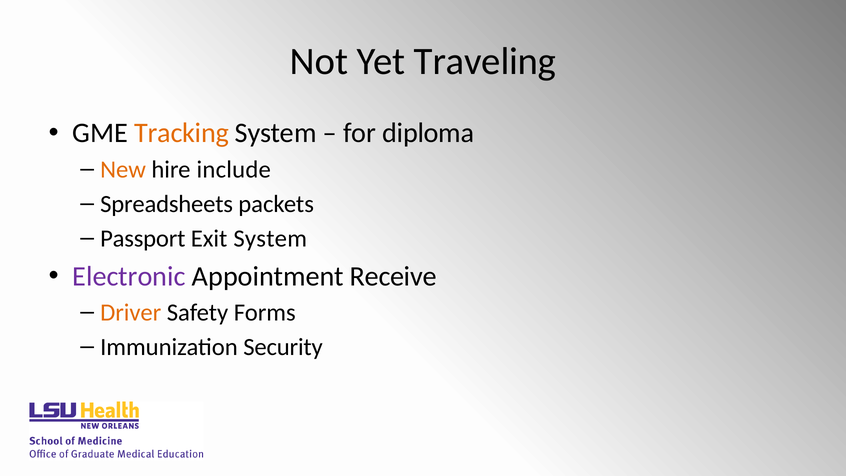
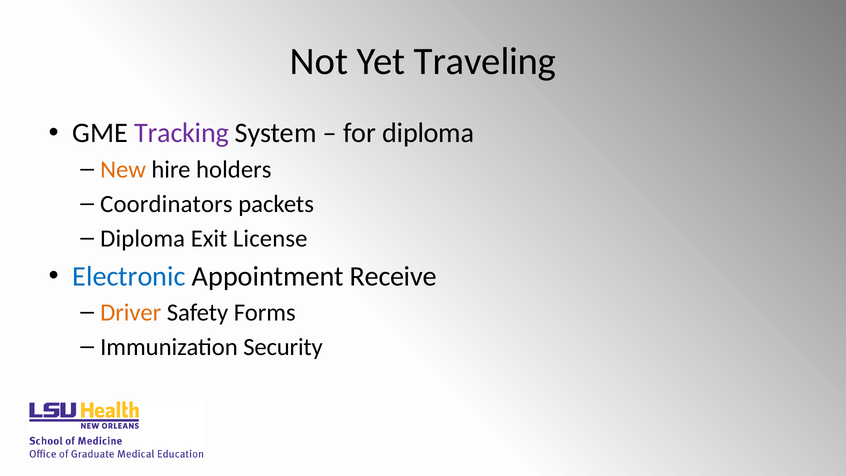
Tracking colour: orange -> purple (182, 133)
include: include -> holders (234, 170)
Spreadsheets: Spreadsheets -> Coordinators (166, 204)
Passport: Passport -> Diploma (143, 239)
Exit System: System -> License (270, 239)
Electronic colour: purple -> blue (129, 276)
